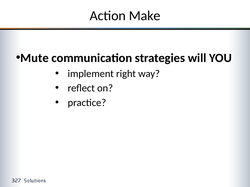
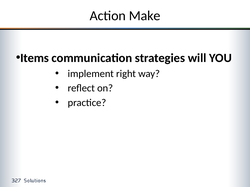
Mute: Mute -> Items (35, 58)
